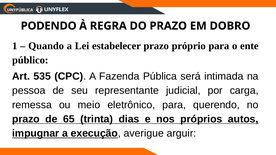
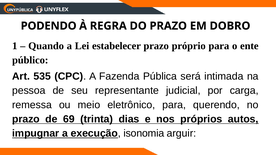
65: 65 -> 69 (69, 119)
averigue: averigue -> isonomia (144, 134)
